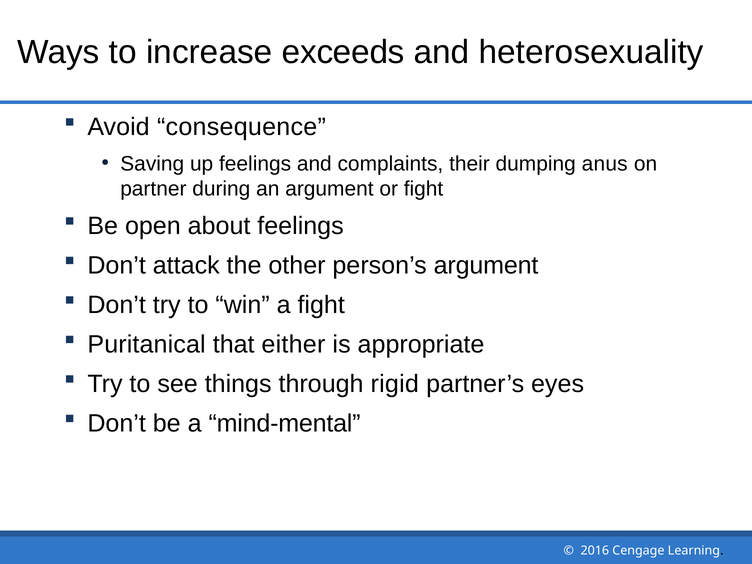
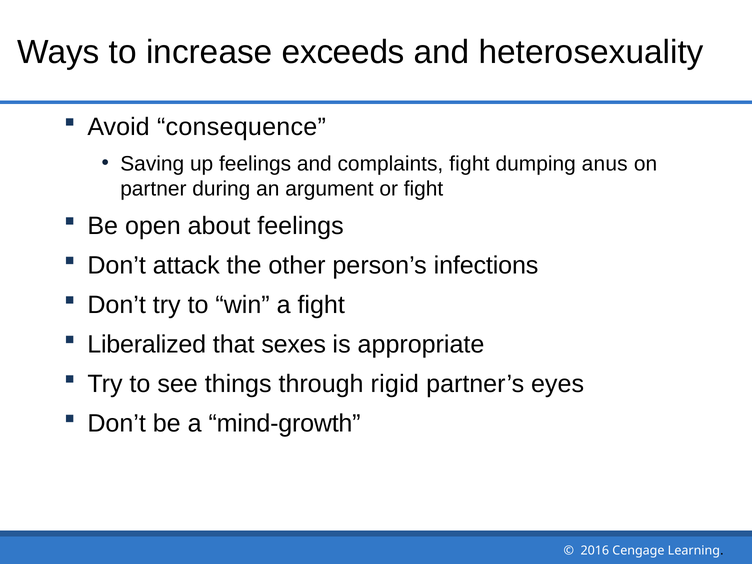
complaints their: their -> fight (469, 164)
person’s argument: argument -> infections (486, 266)
Puritanical: Puritanical -> Liberalized (147, 345)
either: either -> sexes (294, 345)
mind-mental: mind-mental -> mind-growth (285, 424)
